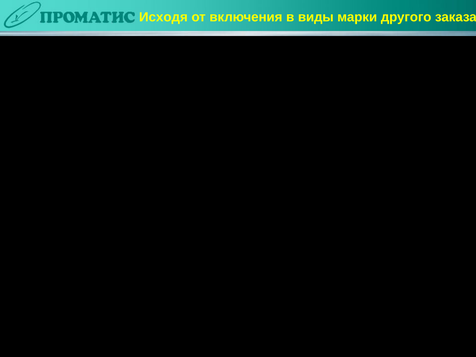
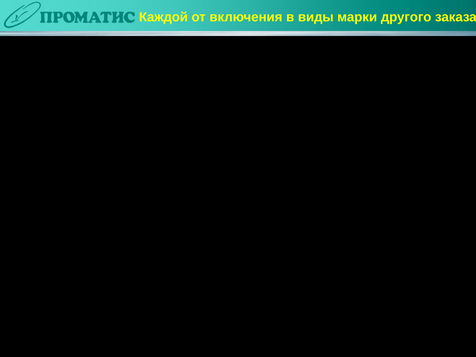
Исходя: Исходя -> Каждой (163, 17)
